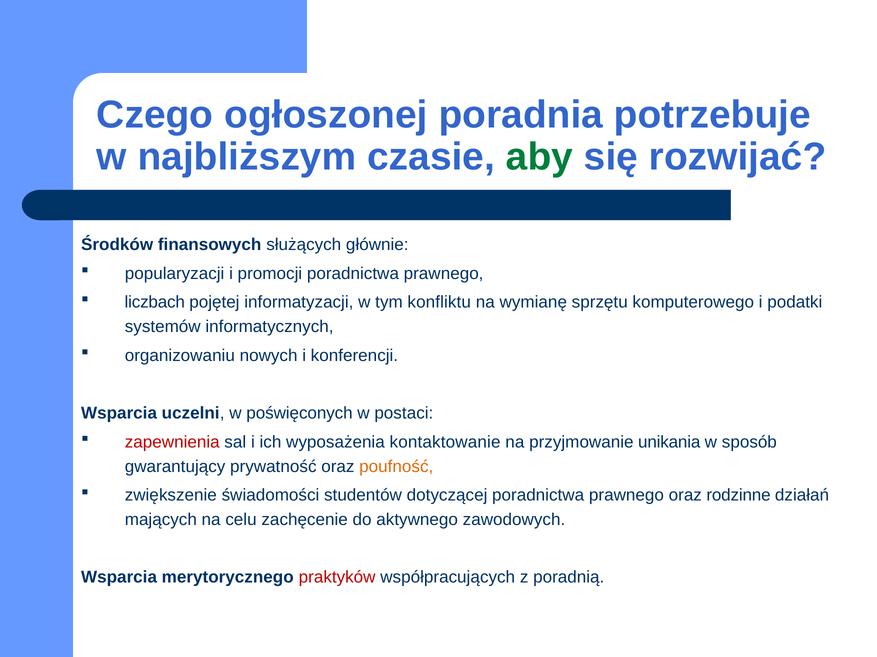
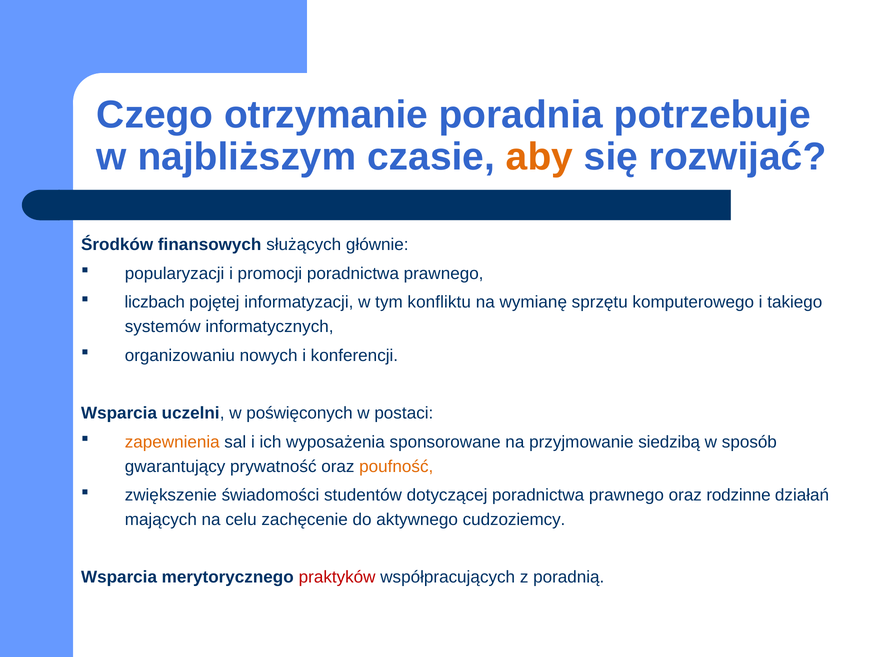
ogłoszonej: ogłoszonej -> otrzymanie (326, 115)
aby colour: green -> orange (539, 157)
podatki: podatki -> takiego (795, 303)
zapewnienia colour: red -> orange (172, 442)
kontaktowanie: kontaktowanie -> sponsorowane (445, 442)
unikania: unikania -> siedzibą (669, 442)
zawodowych: zawodowych -> cudzoziemcy (514, 520)
